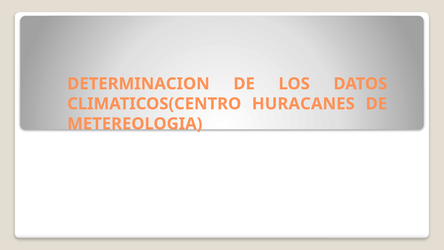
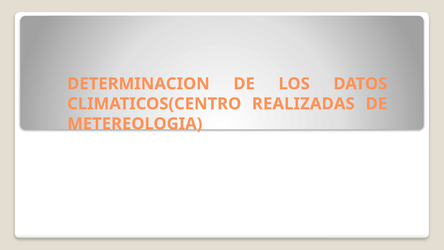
HURACANES: HURACANES -> REALIZADAS (303, 104)
